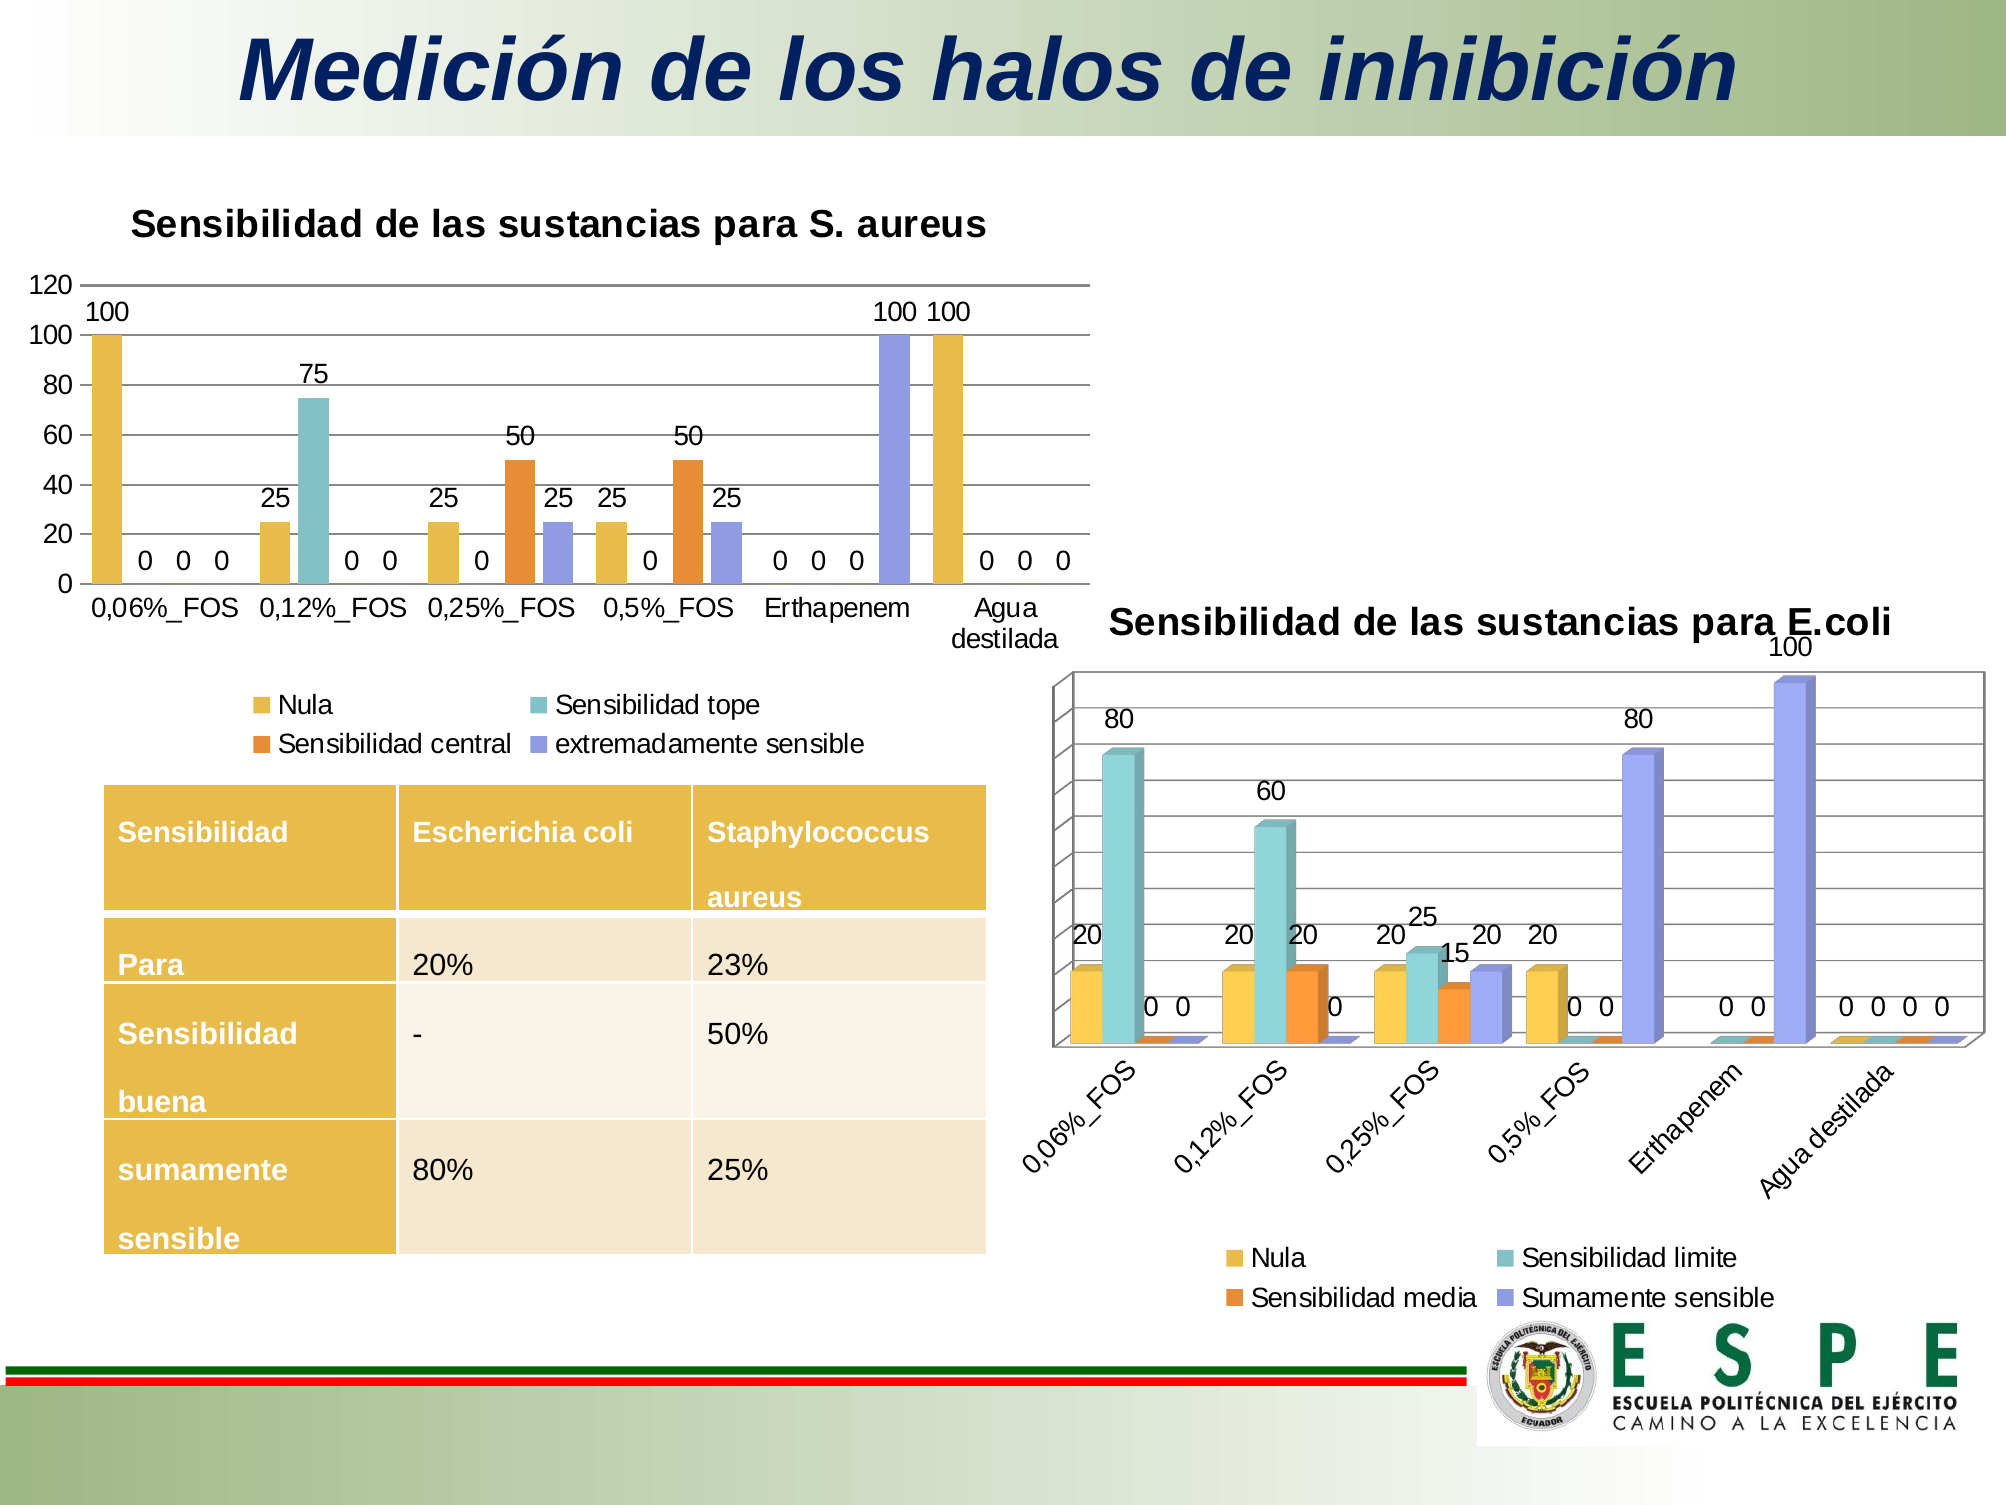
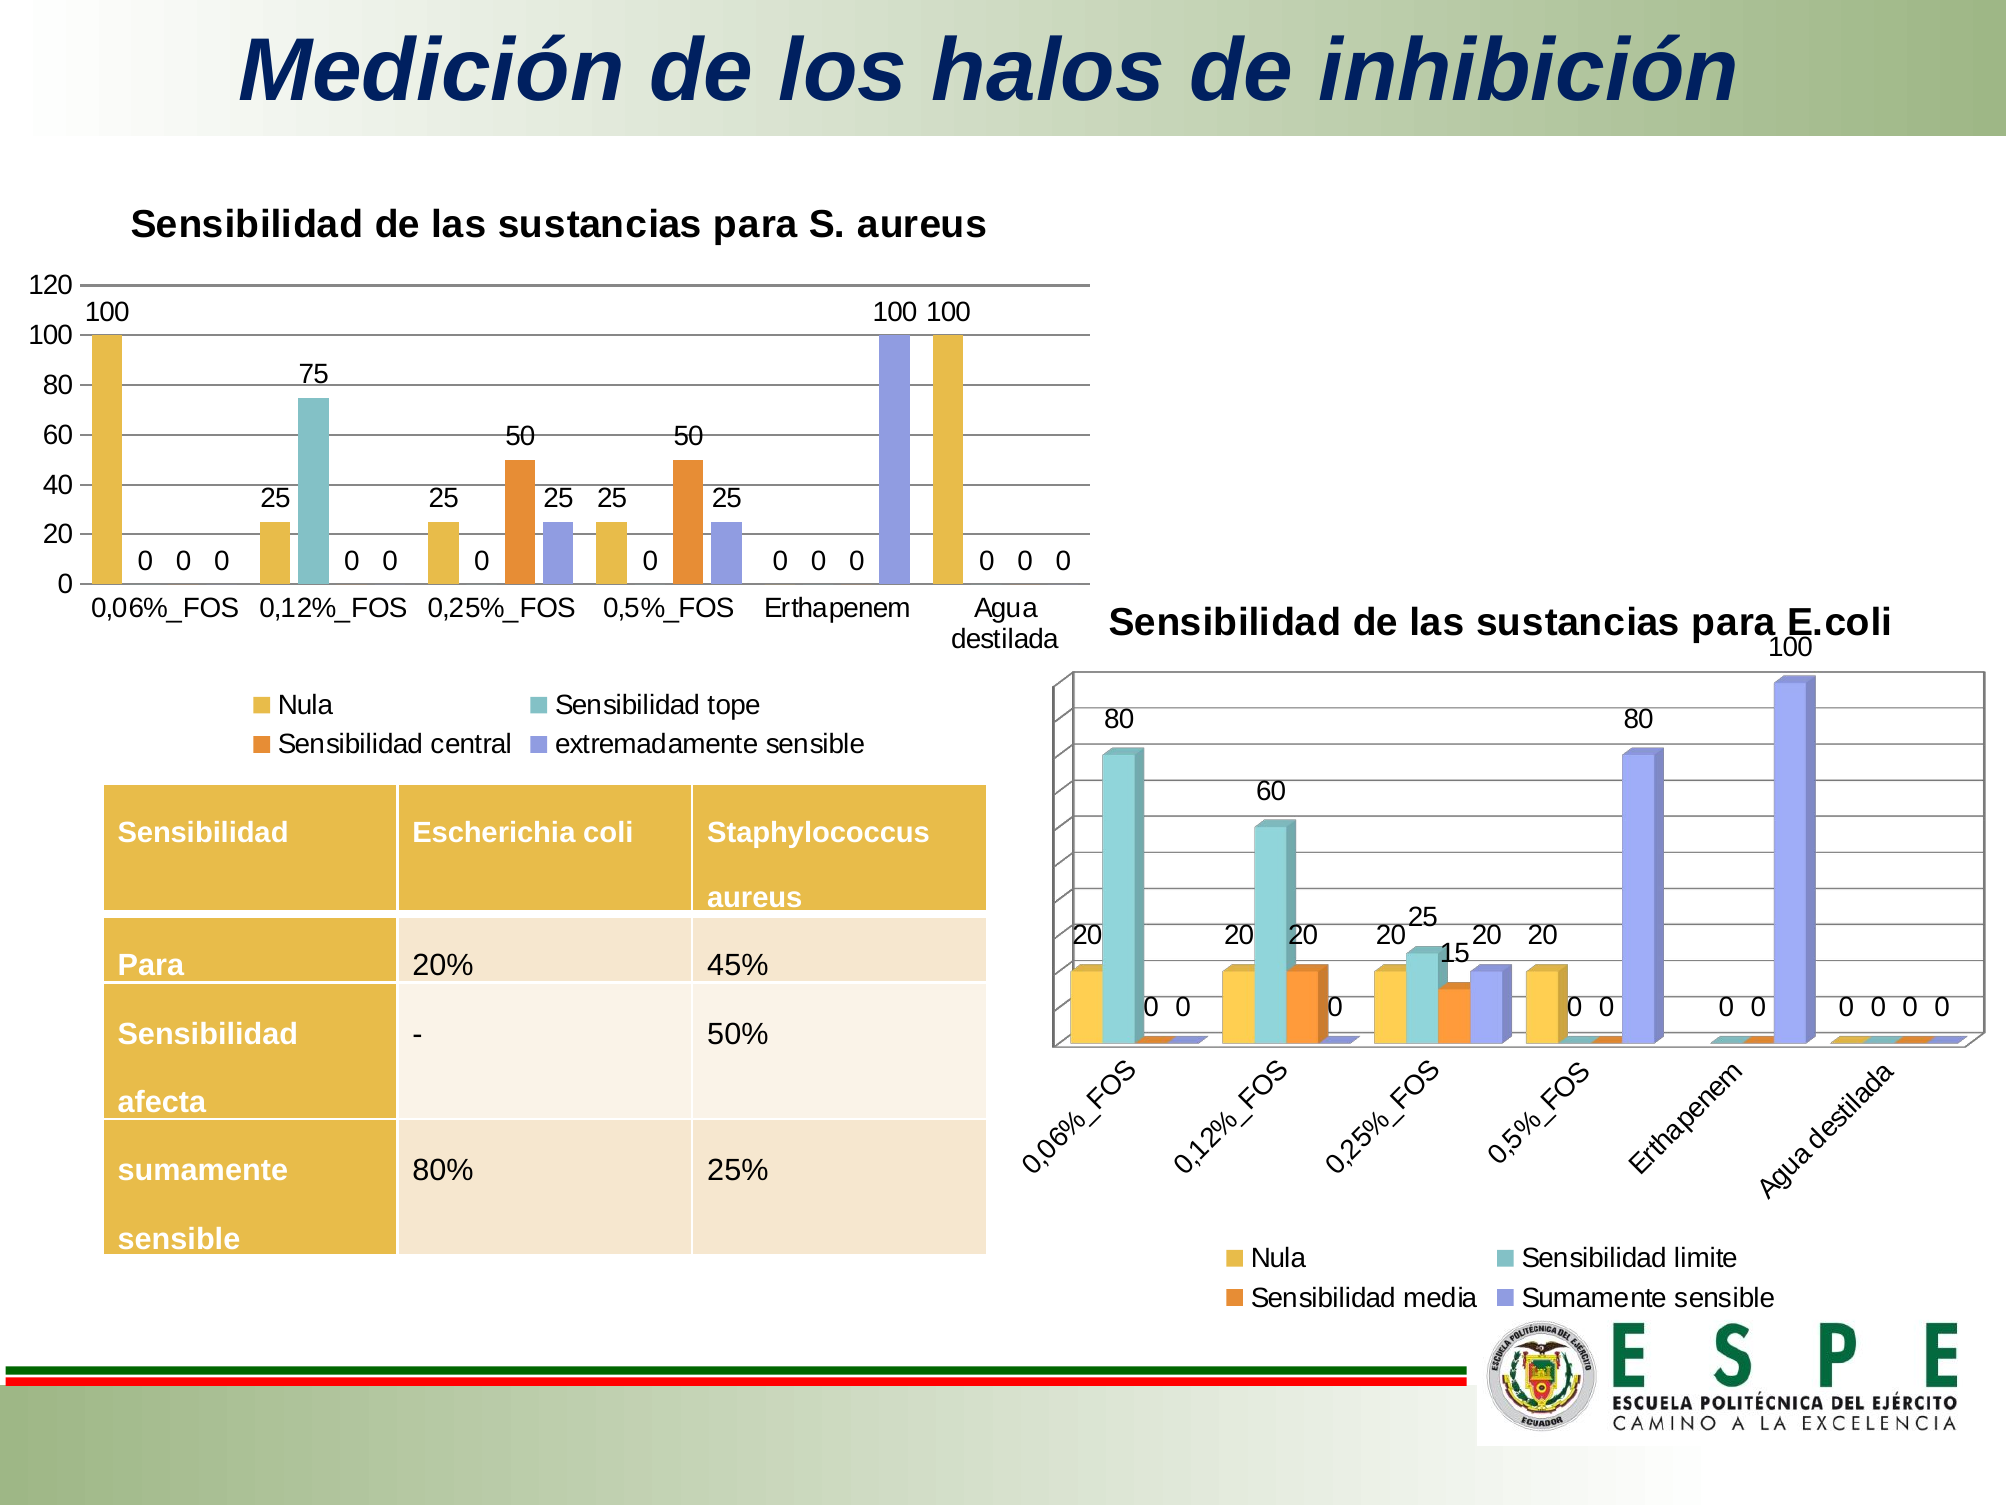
23%: 23% -> 45% (738, 965)
buena: buena -> afecta (162, 1102)
